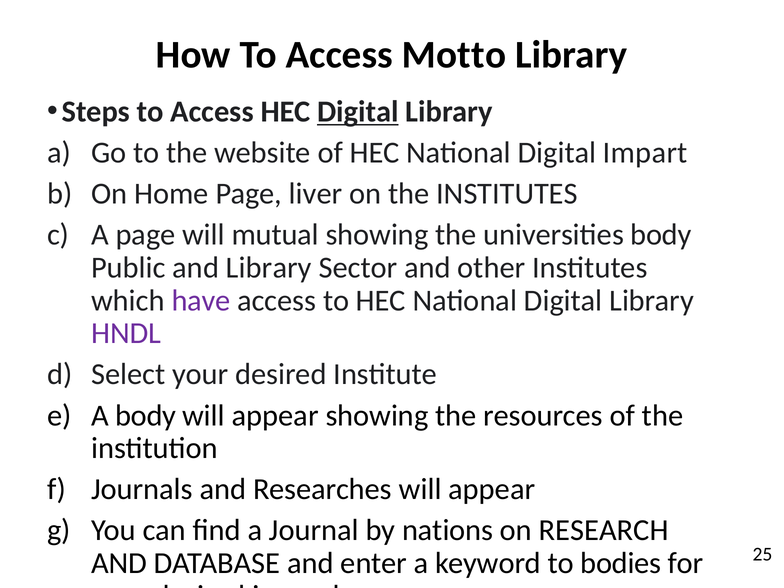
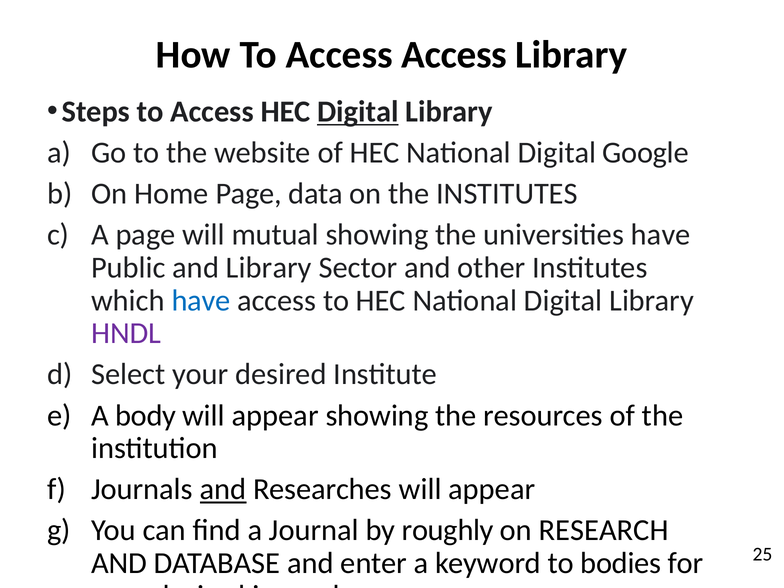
Access Motto: Motto -> Access (454, 55)
Impart: Impart -> Google (646, 153)
liver: liver -> data (316, 194)
universities body: body -> have (661, 235)
have colour: purple -> blue (201, 300)
and underline: none -> present (223, 489)
nations: nations -> roughly (448, 530)
